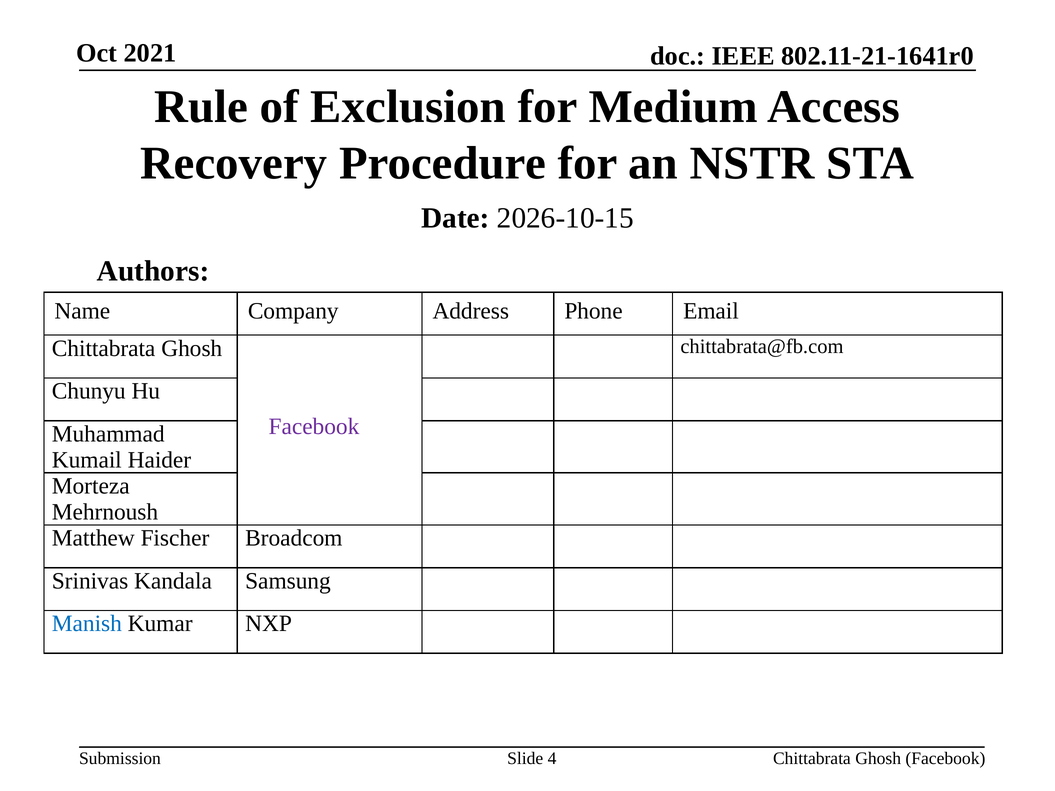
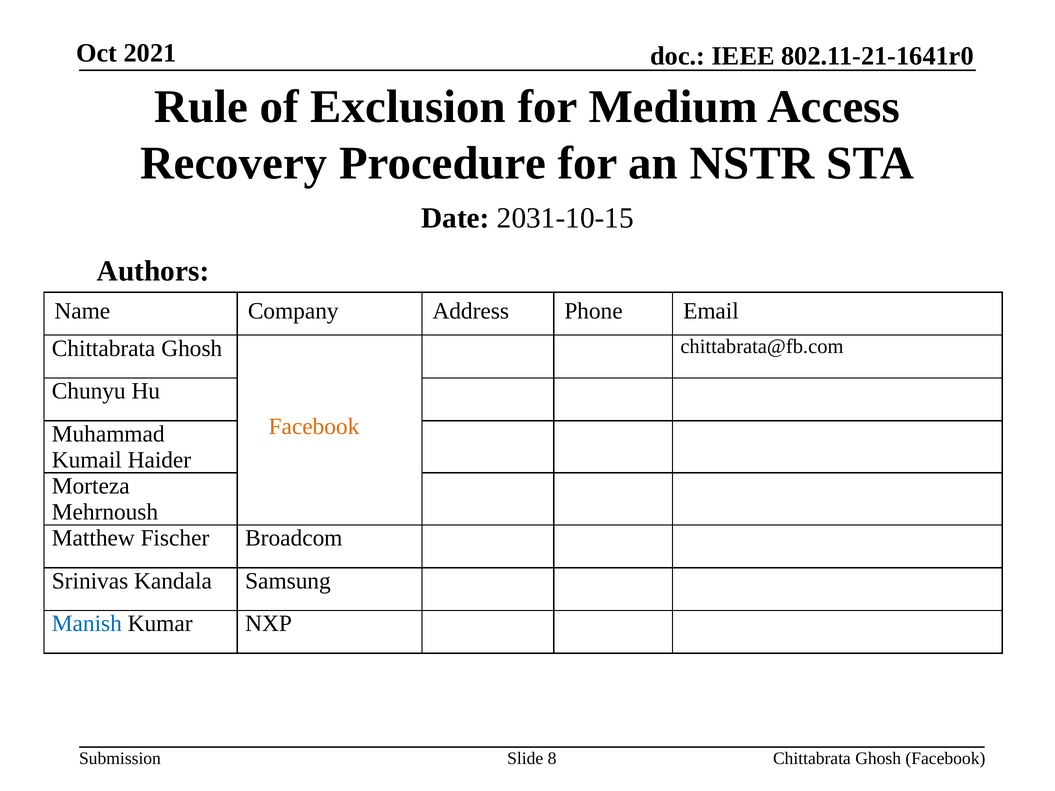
2026-10-15: 2026-10-15 -> 2031-10-15 (565, 218)
Facebook colour: purple -> orange (314, 427)
4: 4 -> 8 (552, 759)
